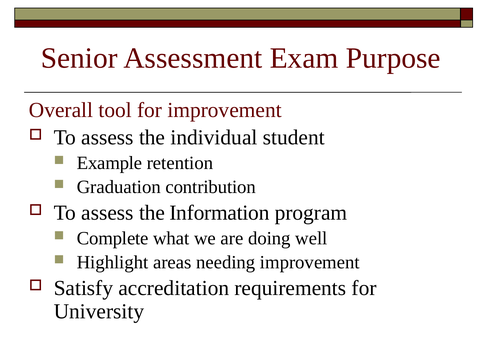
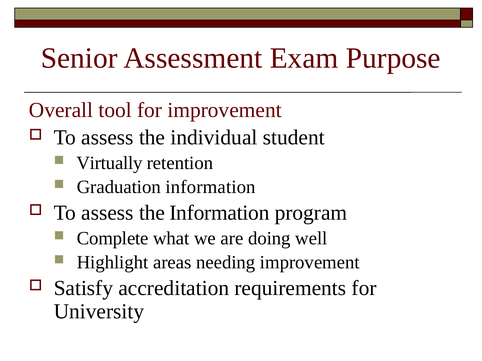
Example: Example -> Virtually (110, 163)
Graduation contribution: contribution -> information (211, 187)
